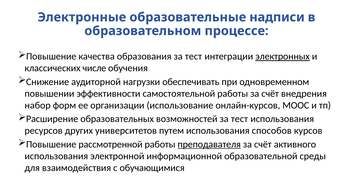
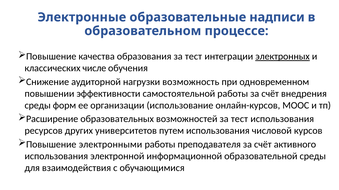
обеспечивать: обеспечивать -> возможность (191, 82)
набор: набор -> среды (38, 106)
способов: способов -> числовой (272, 131)
рассмотренной: рассмотренной -> электронными (110, 145)
преподавателя underline: present -> none (209, 145)
